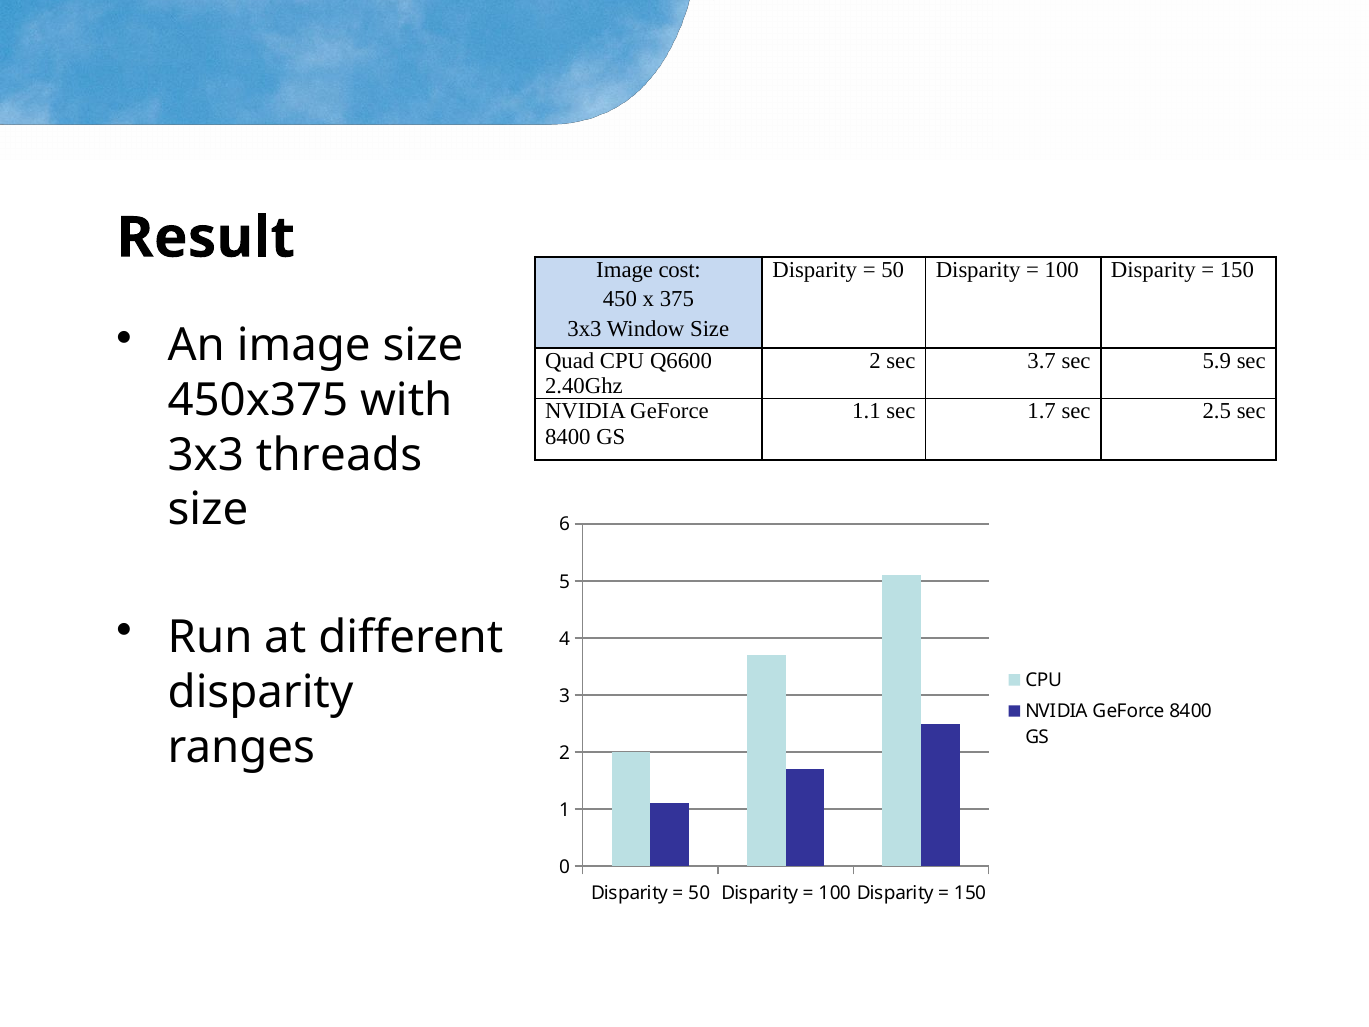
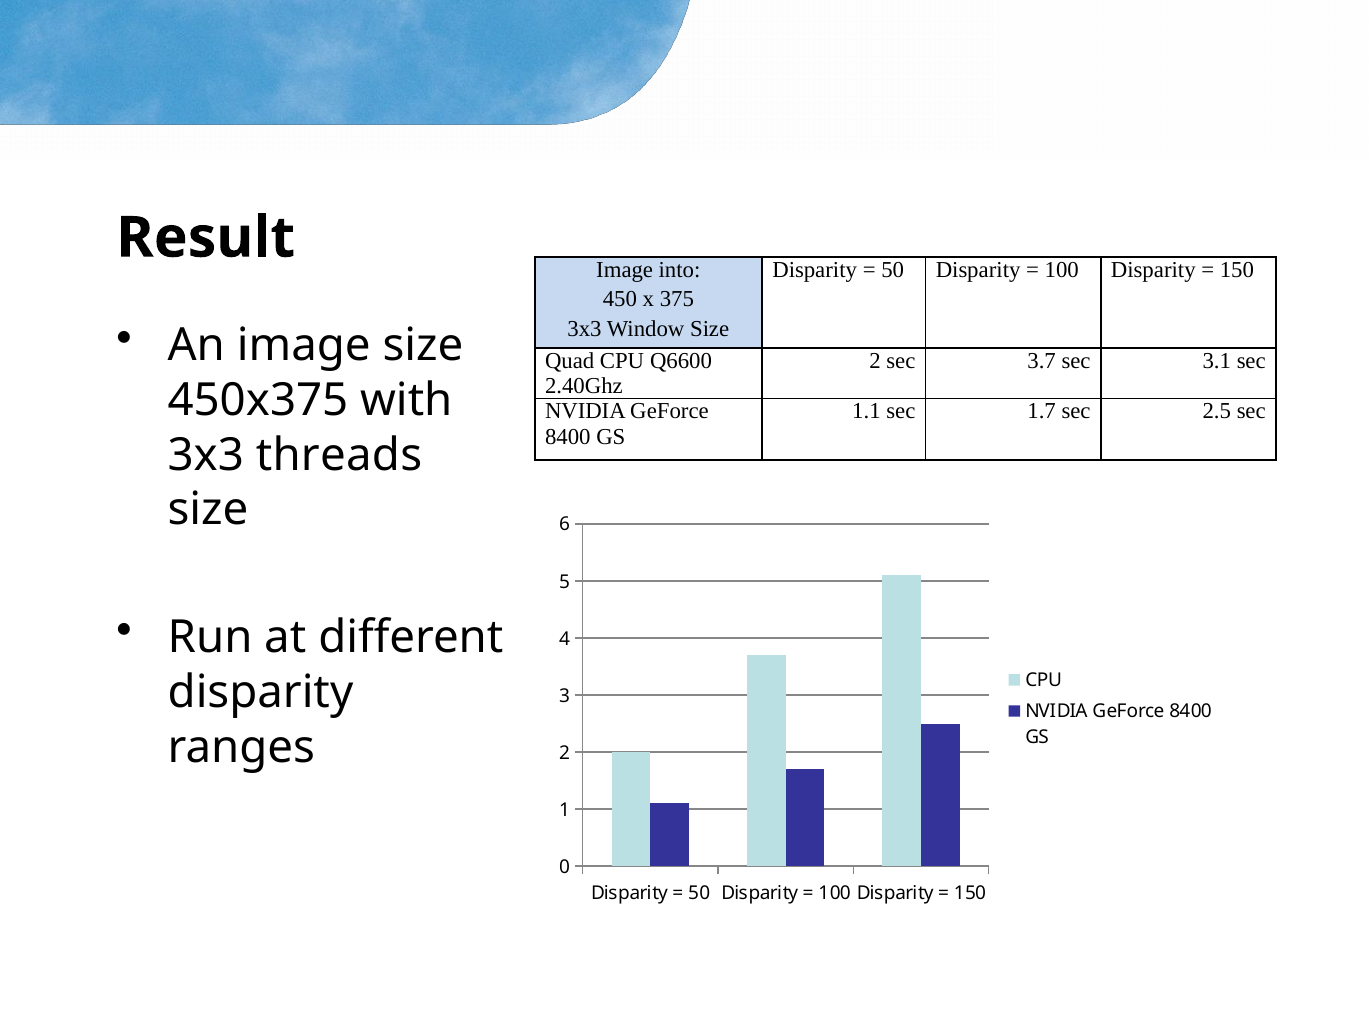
cost: cost -> into (680, 269)
5.9: 5.9 -> 3.1 (1217, 361)
